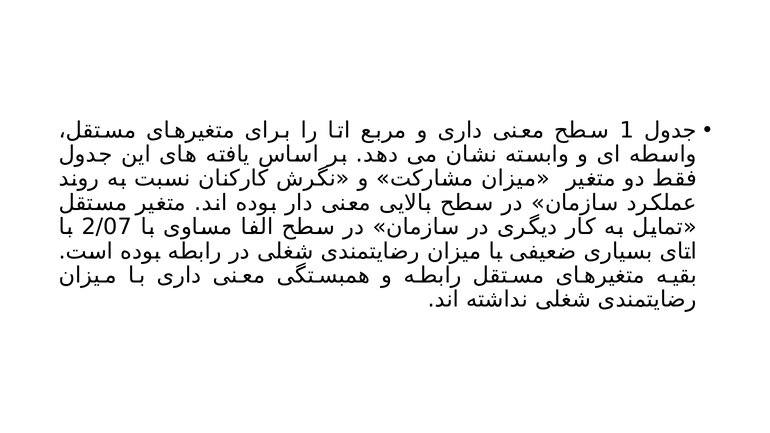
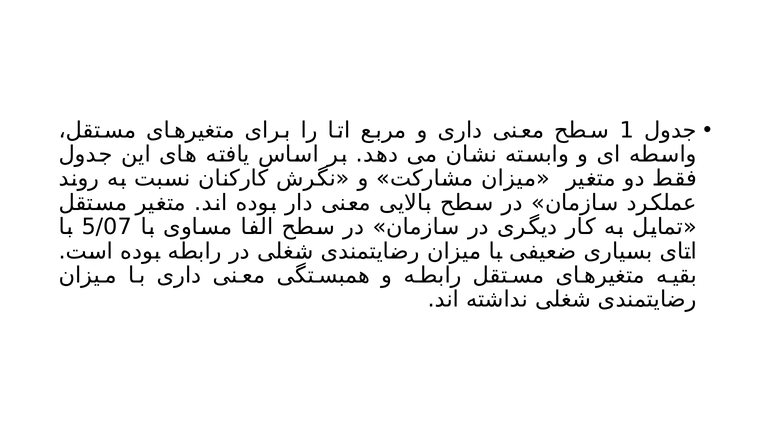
2/07: 2/07 -> 5/07 (107, 227)
